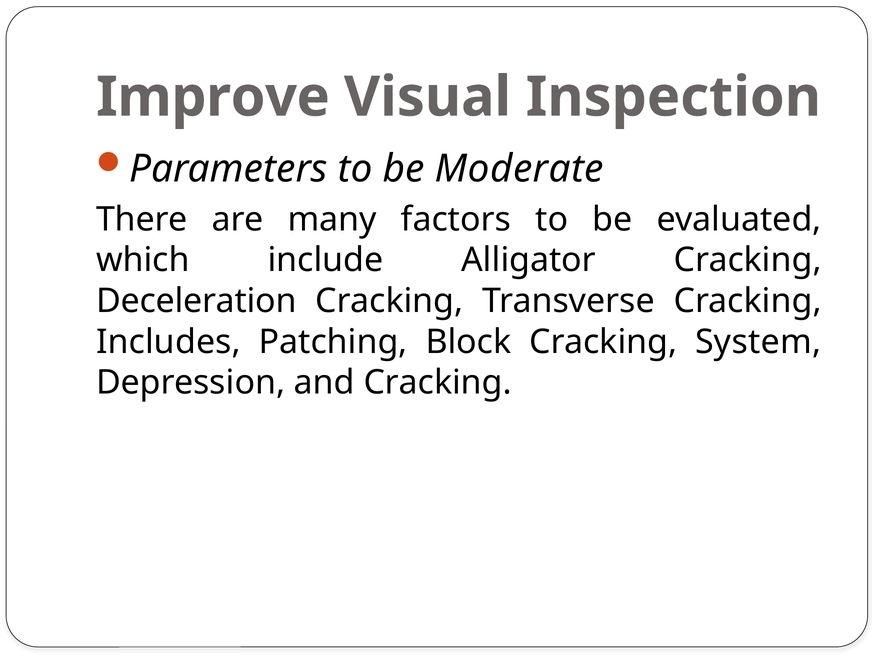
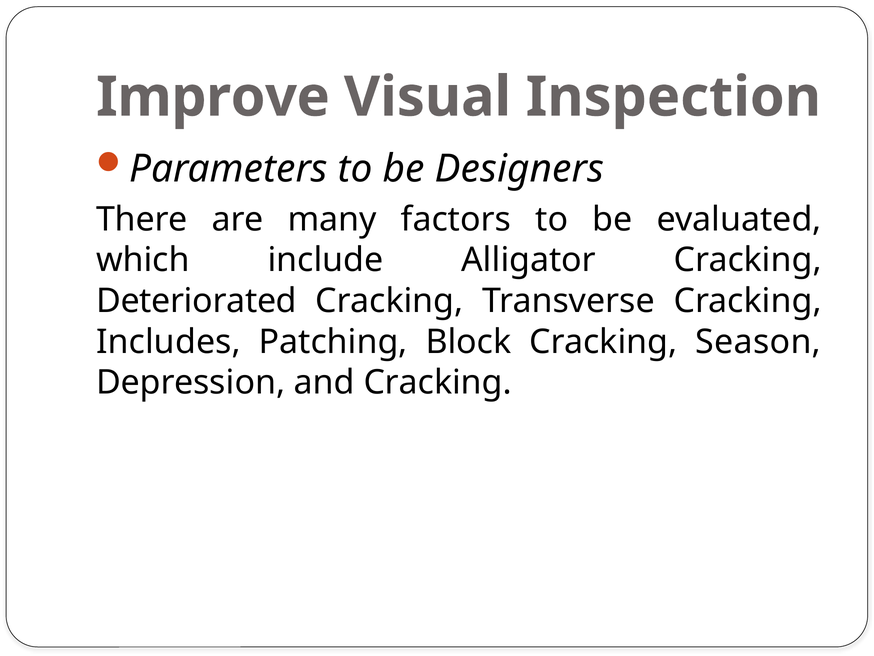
Moderate: Moderate -> Designers (519, 169)
Deceleration: Deceleration -> Deteriorated (196, 301)
System: System -> Season (758, 342)
